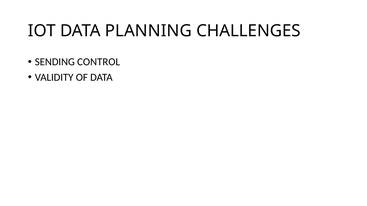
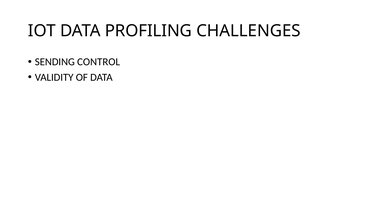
PLANNING: PLANNING -> PROFILING (148, 31)
